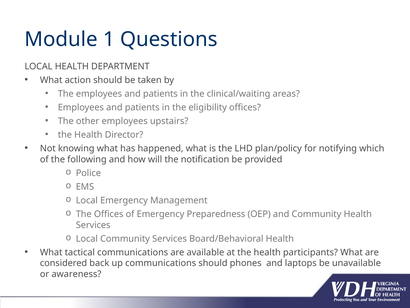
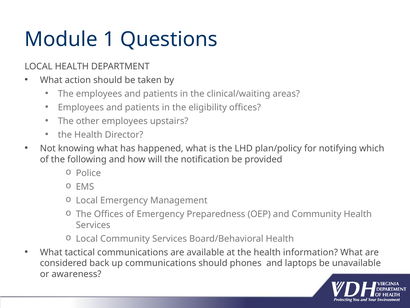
participants: participants -> information (310, 252)
